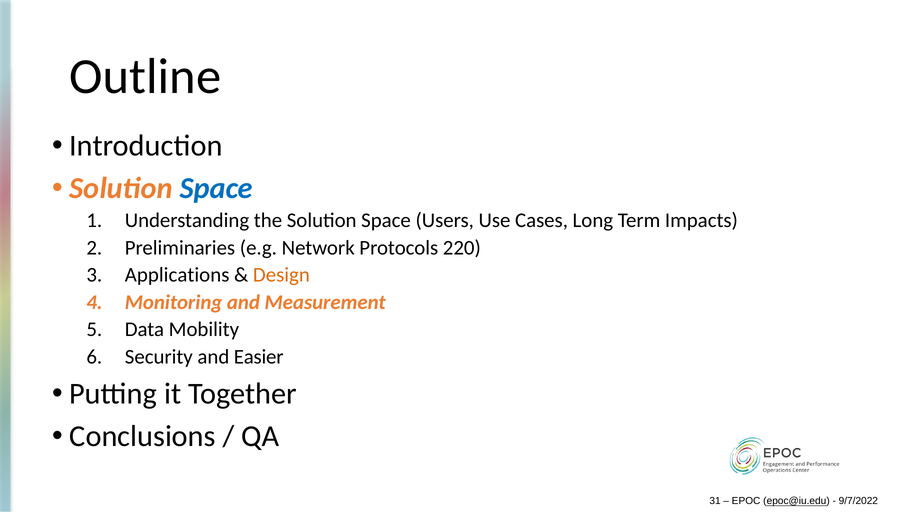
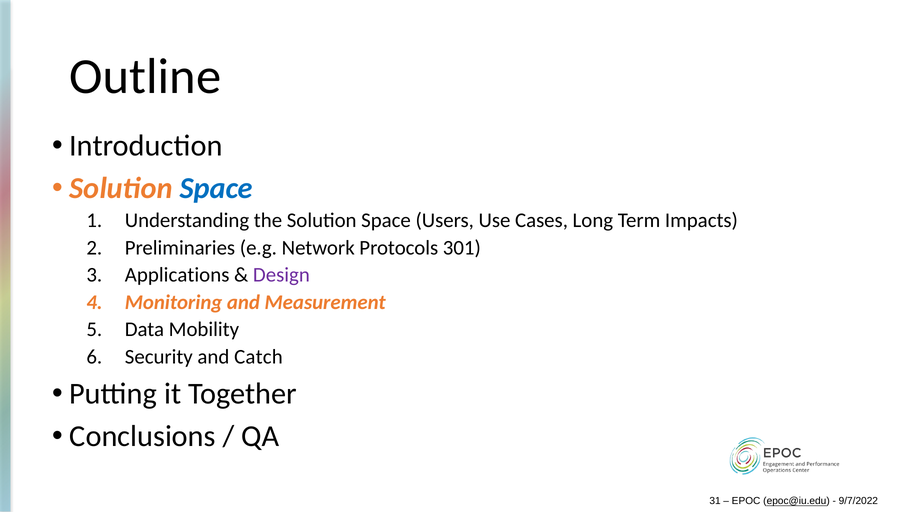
220: 220 -> 301 (462, 248)
Design colour: orange -> purple (281, 275)
Easier: Easier -> Catch (258, 357)
